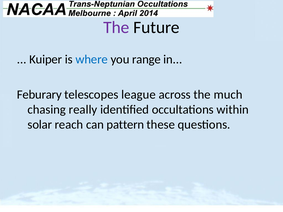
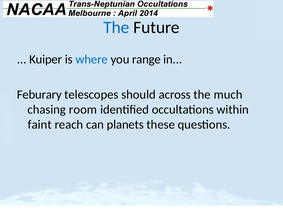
The colour: purple -> blue (116, 27)
league: league -> should (139, 95)
really: really -> room (83, 110)
solar: solar -> faint (40, 125)
pattern: pattern -> planets (125, 125)
